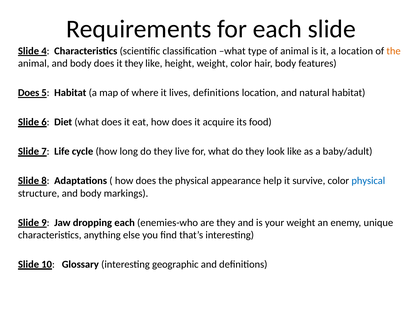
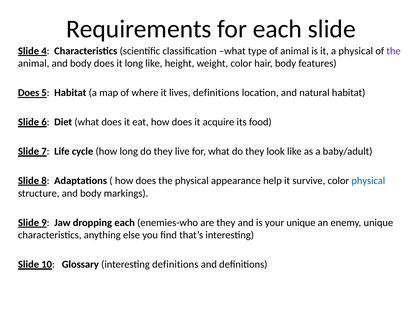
a location: location -> physical (356, 51)
the colour: orange -> purple (394, 51)
it they: they -> long (134, 64)
your weight: weight -> unique (301, 223)
interesting geographic: geographic -> definitions (175, 265)
